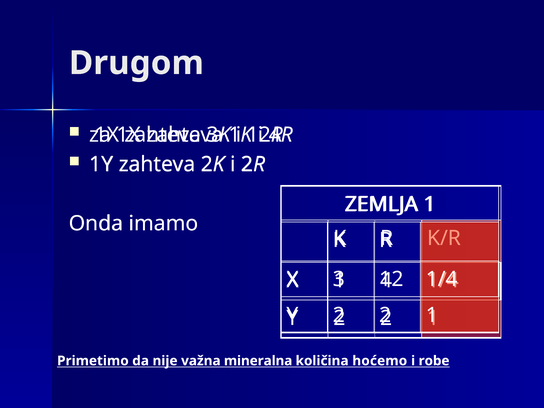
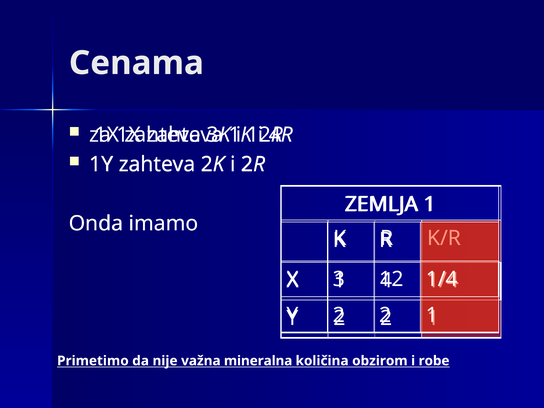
Drugom: Drugom -> Cenama (136, 63)
hoćemo: hoćemo -> obzirom (380, 361)
